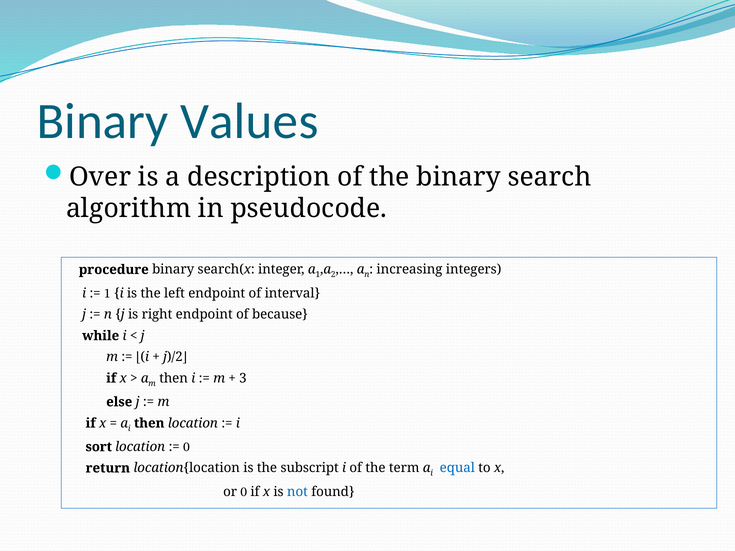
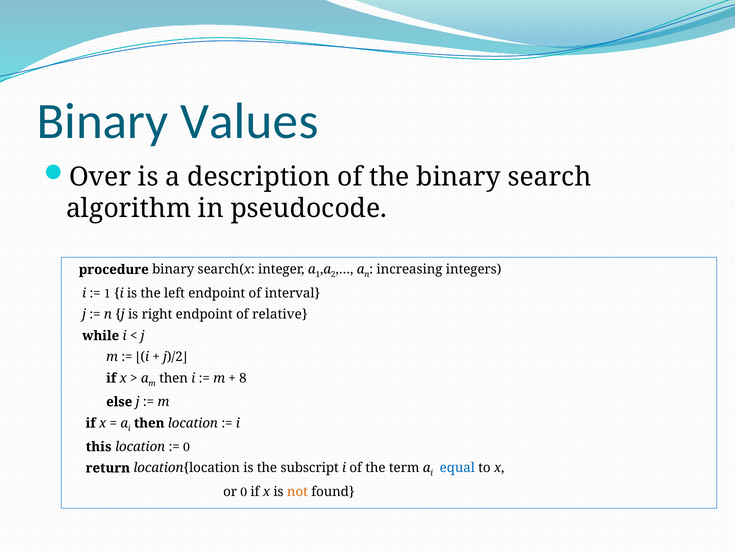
because: because -> relative (280, 315)
3: 3 -> 8 (243, 378)
sort: sort -> this (99, 447)
not colour: blue -> orange (297, 492)
